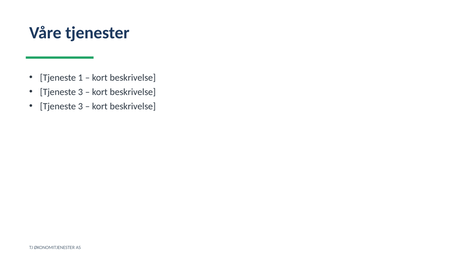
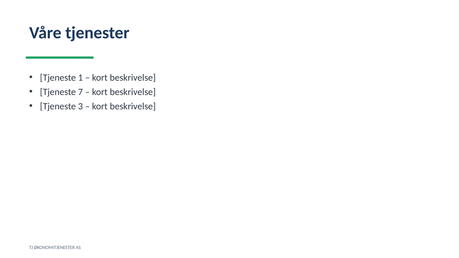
3: 3 -> 7 (80, 92)
